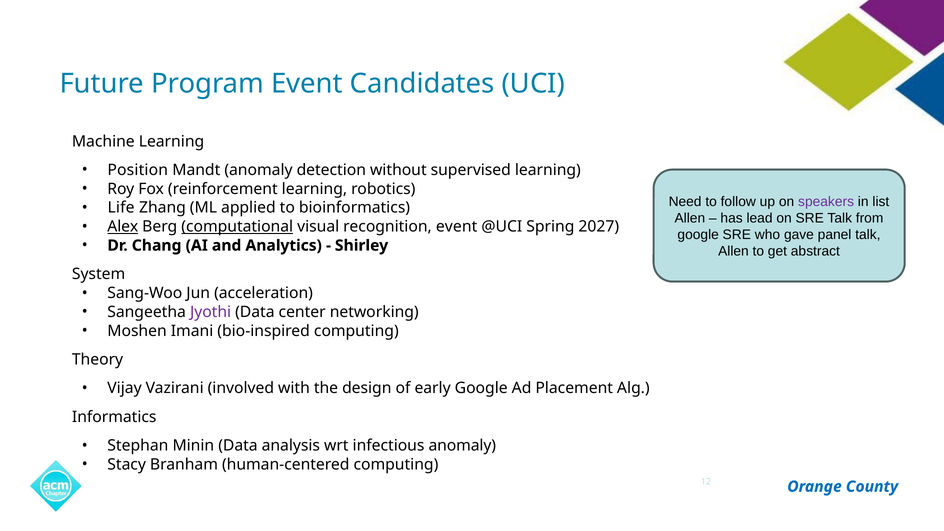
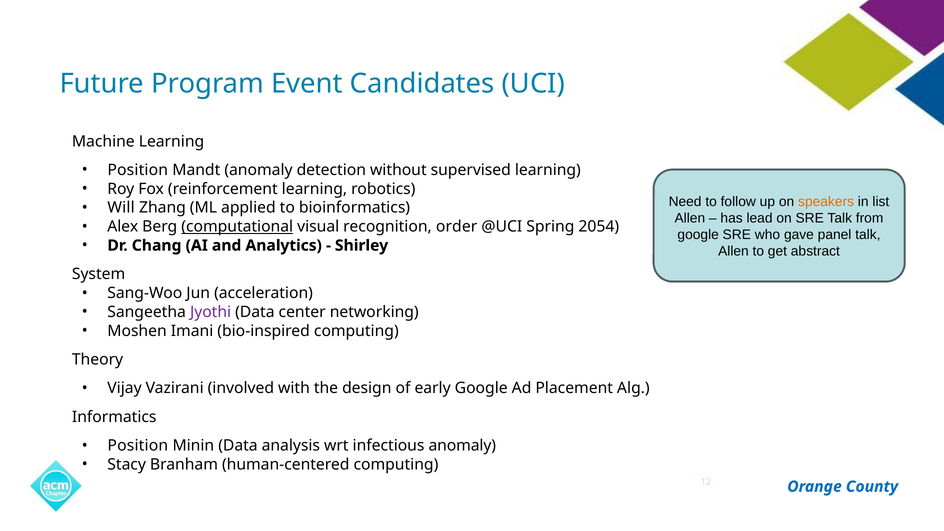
speakers colour: purple -> orange (826, 202)
Life: Life -> Will (121, 208)
Alex underline: present -> none (123, 227)
recognition event: event -> order (457, 227)
2027: 2027 -> 2054 (599, 227)
Stephan: Stephan -> Position (138, 446)
